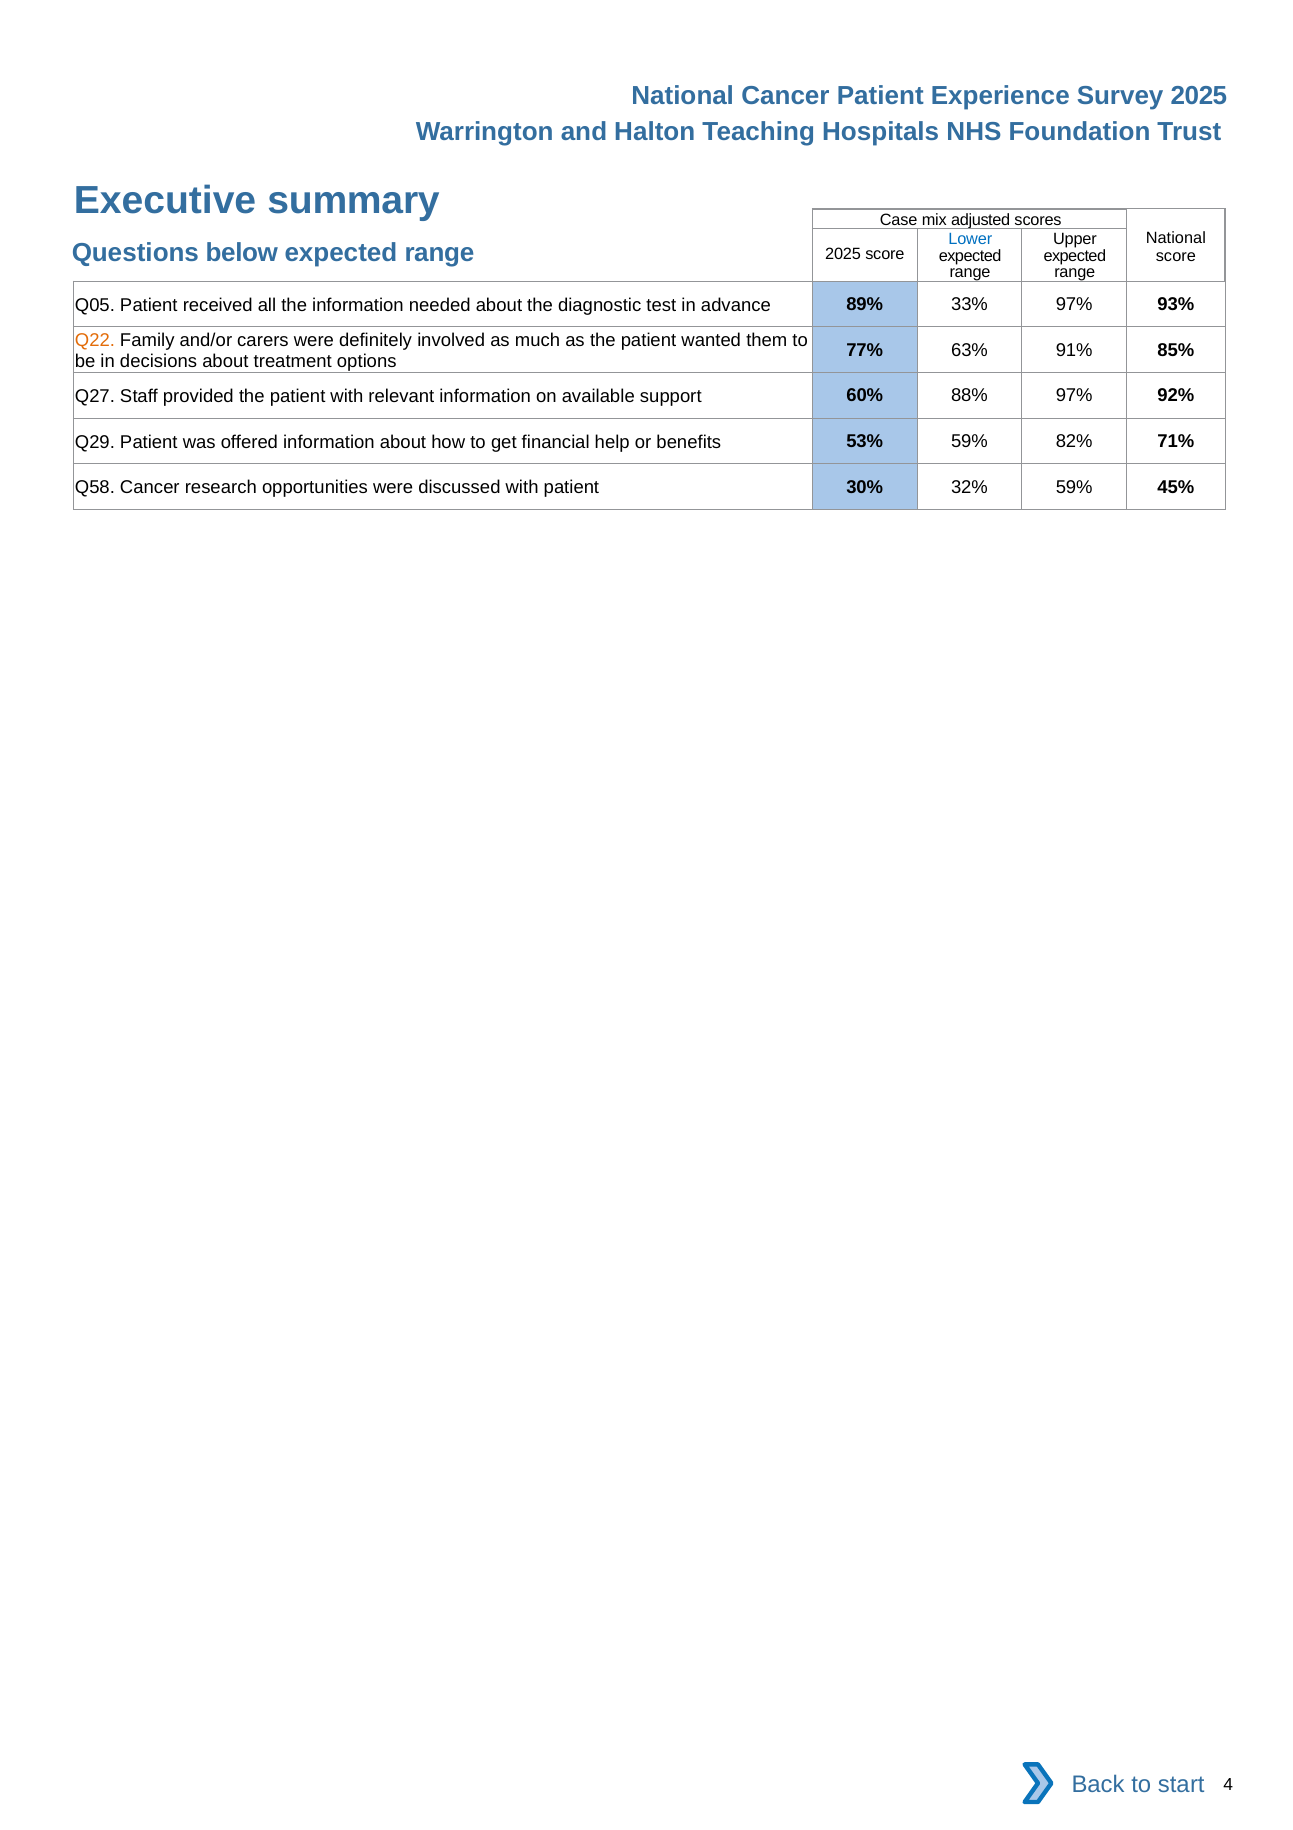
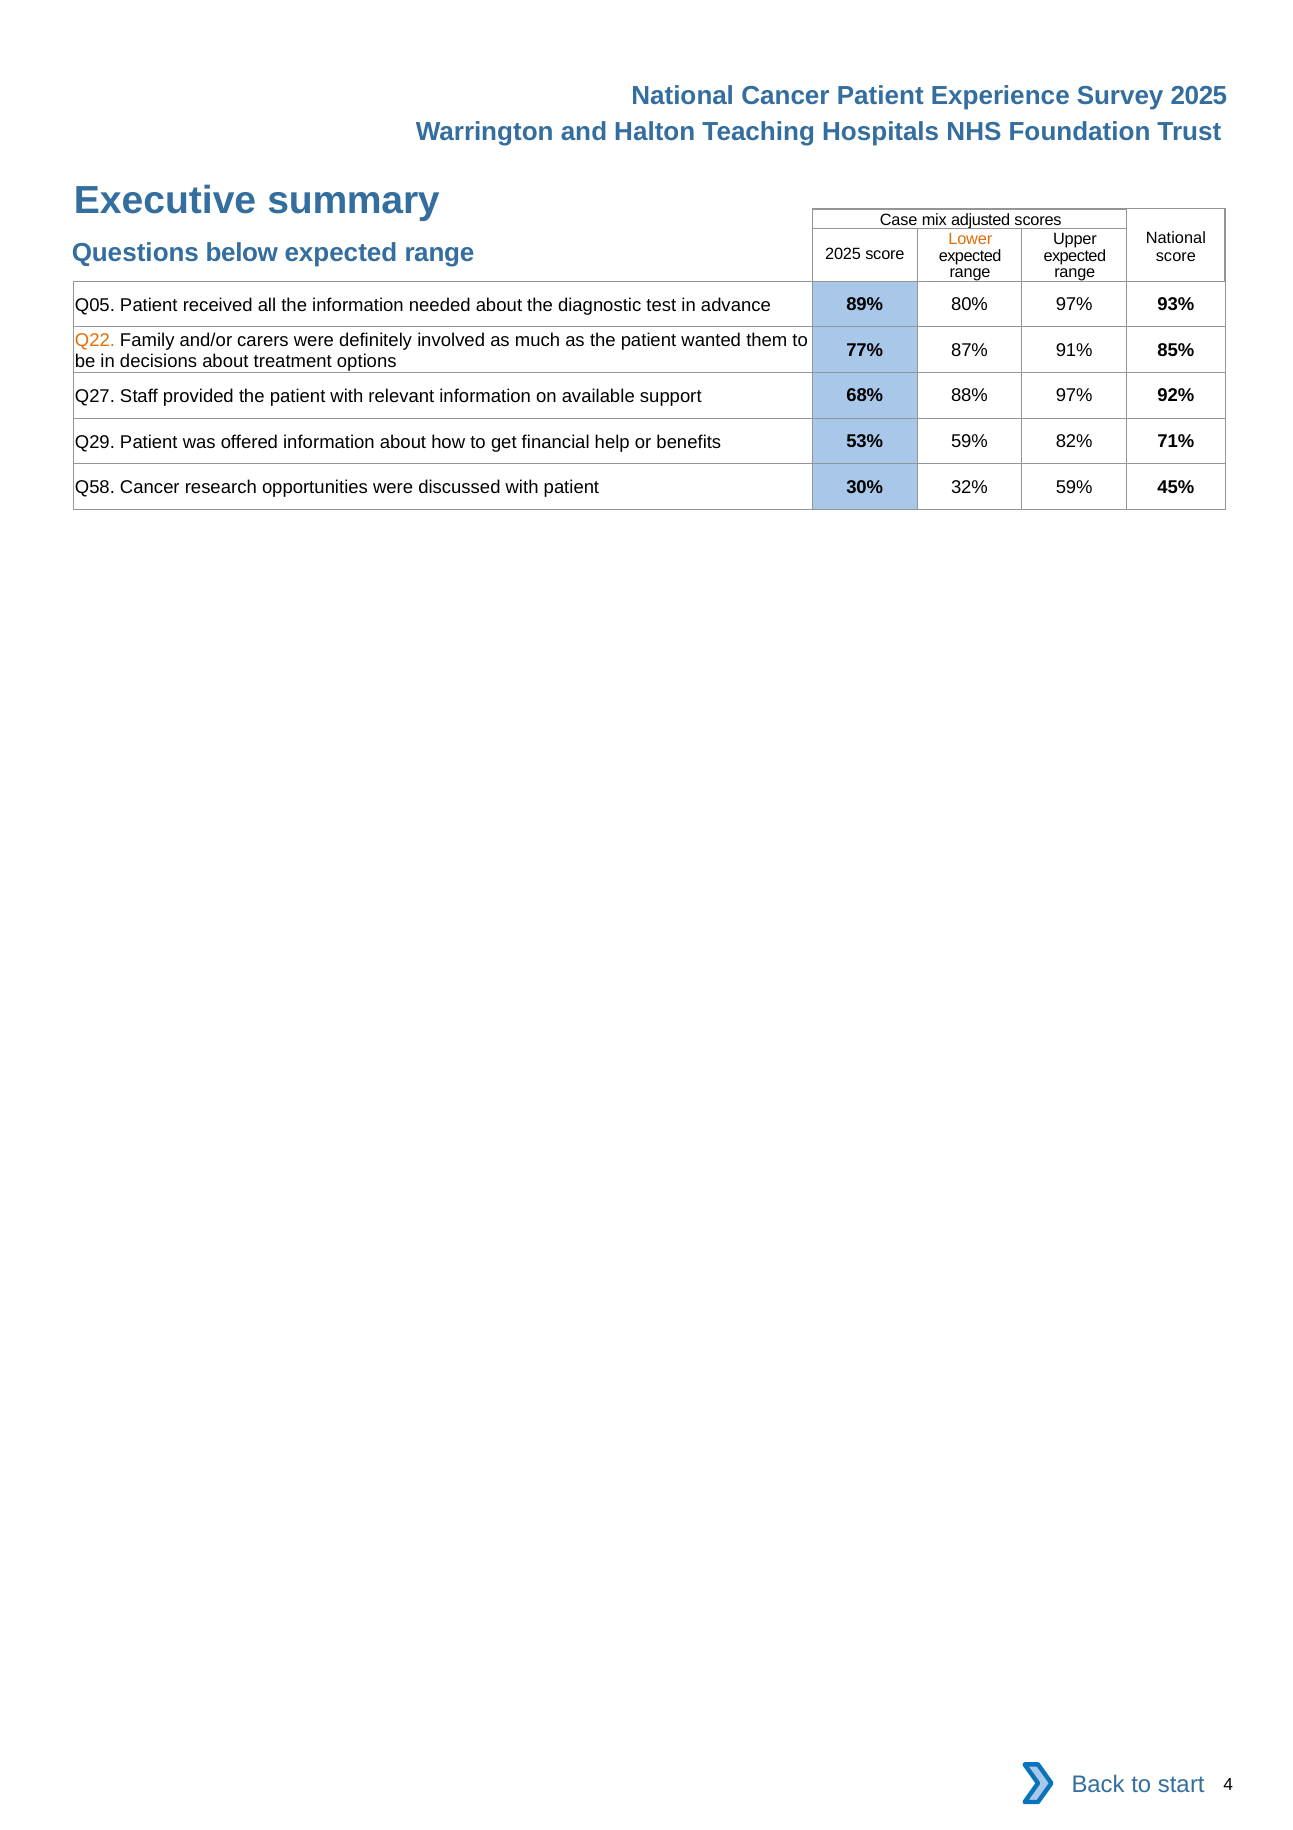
Lower colour: blue -> orange (970, 239)
33%: 33% -> 80% (969, 304)
63%: 63% -> 87% (969, 350)
60%: 60% -> 68% (865, 396)
